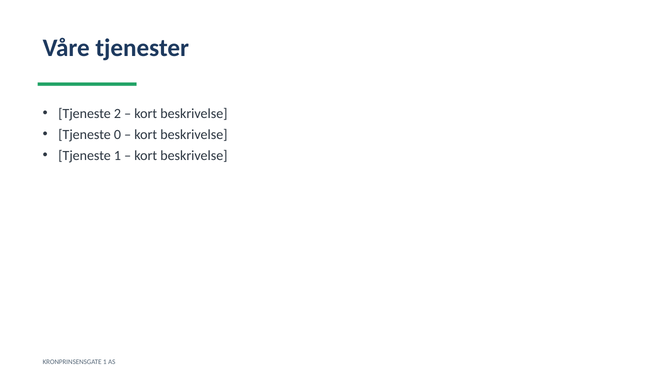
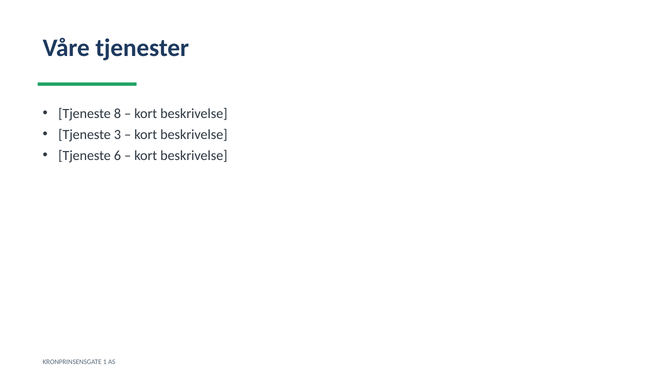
2: 2 -> 8 (117, 113)
0: 0 -> 3 (117, 134)
Tjeneste 1: 1 -> 6 (117, 155)
